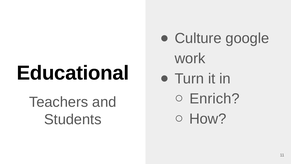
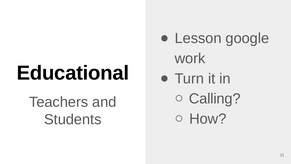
Culture: Culture -> Lesson (198, 38)
Enrich: Enrich -> Calling (215, 99)
